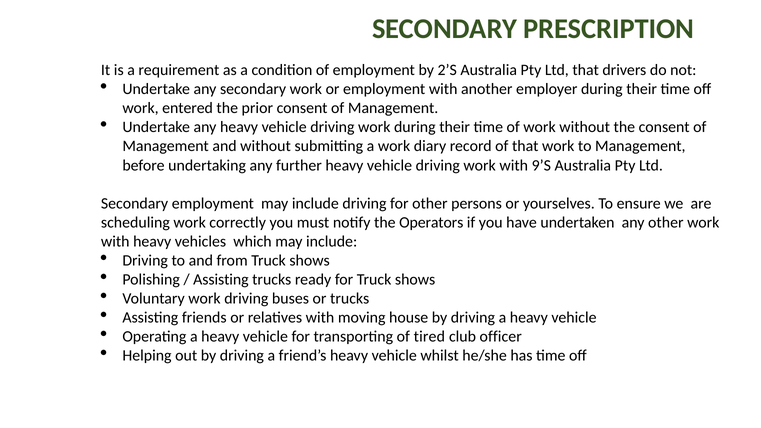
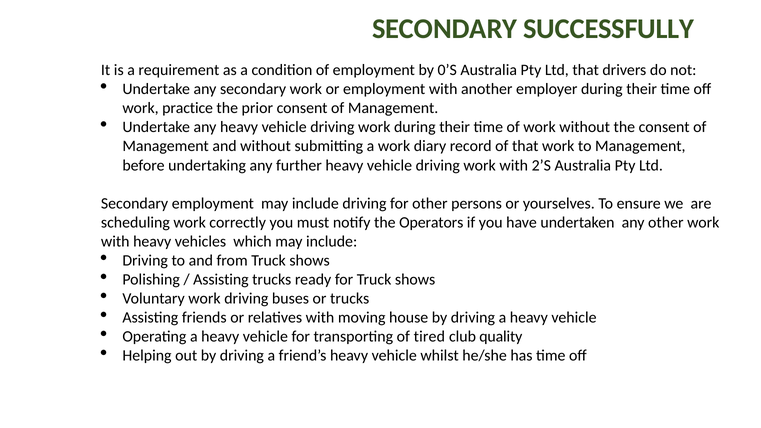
PRESCRIPTION: PRESCRIPTION -> SUCCESSFULLY (609, 29)
2’S: 2’S -> 0’S (447, 70)
entered: entered -> practice (188, 108)
9’S: 9’S -> 2’S (541, 165)
officer: officer -> quality (501, 337)
